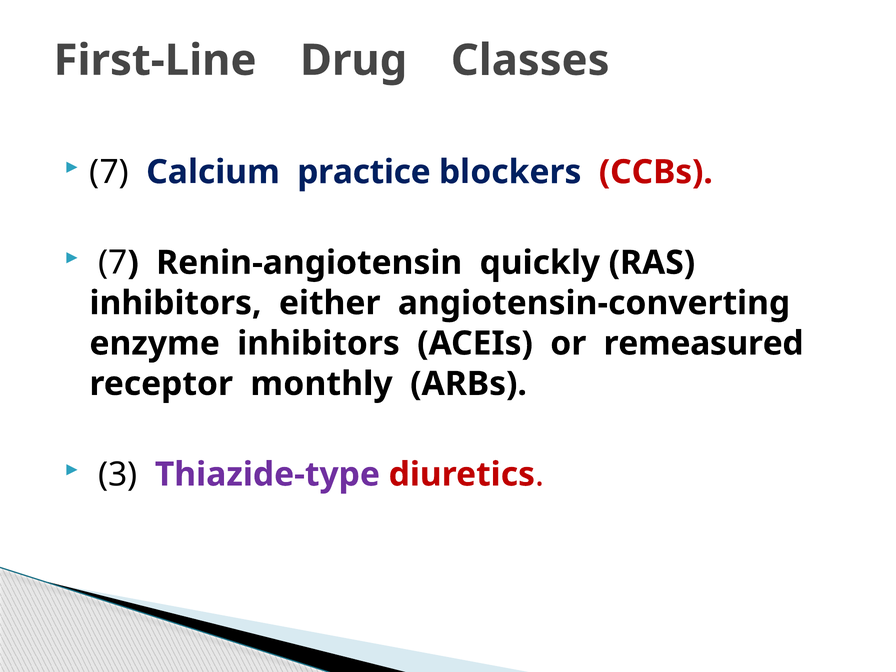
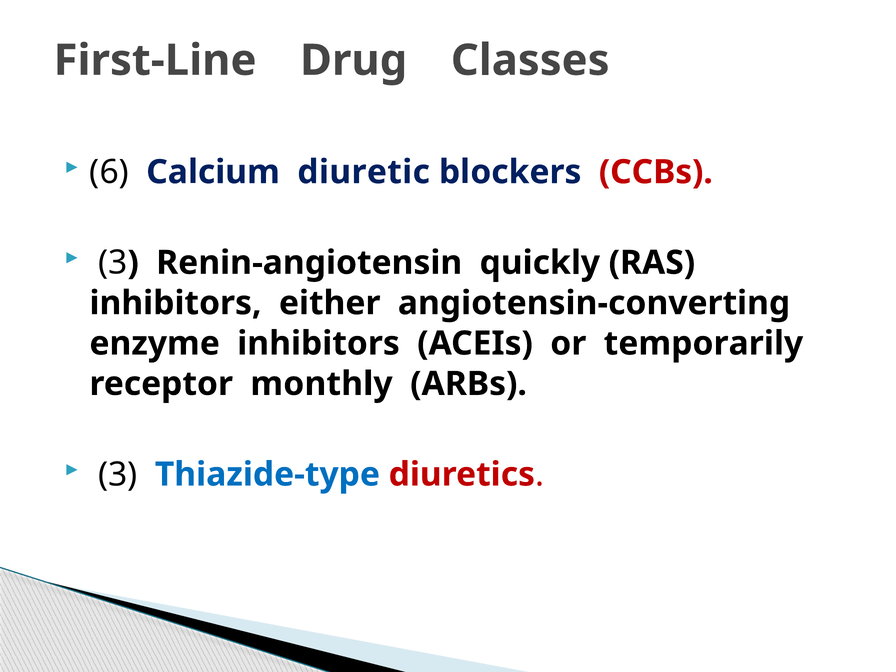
7: 7 -> 6 (109, 172)
practice: practice -> diuretic (364, 172)
7: 7 -> 3 (113, 263)
remeasured: remeasured -> temporarily (703, 343)
Thiazide-type colour: purple -> blue (267, 474)
